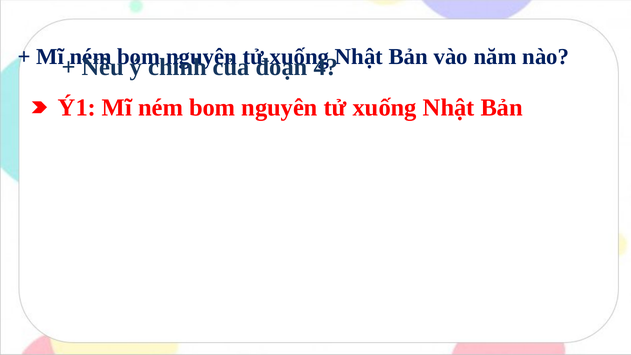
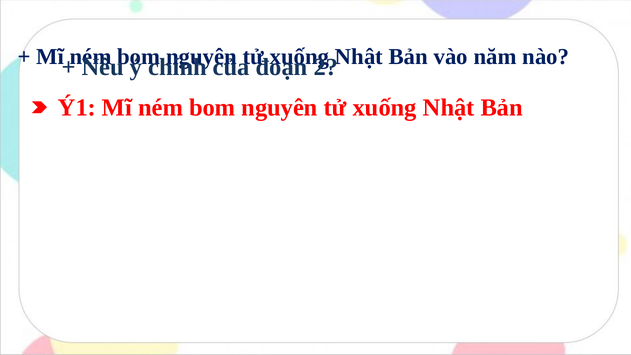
4: 4 -> 2 (326, 67)
